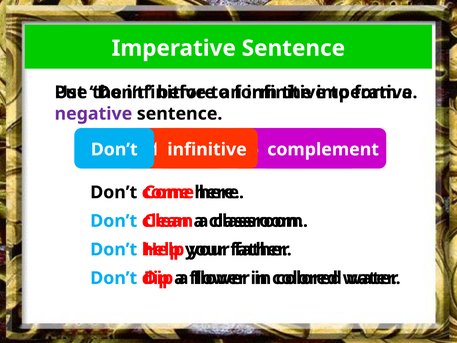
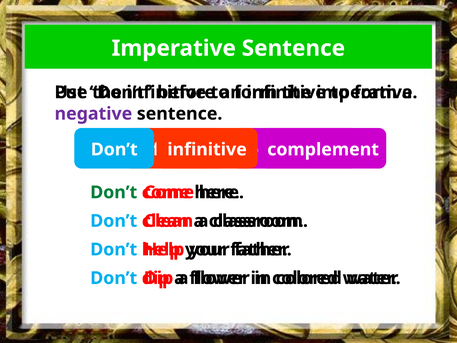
Don’t colour: black -> green (114, 192)
